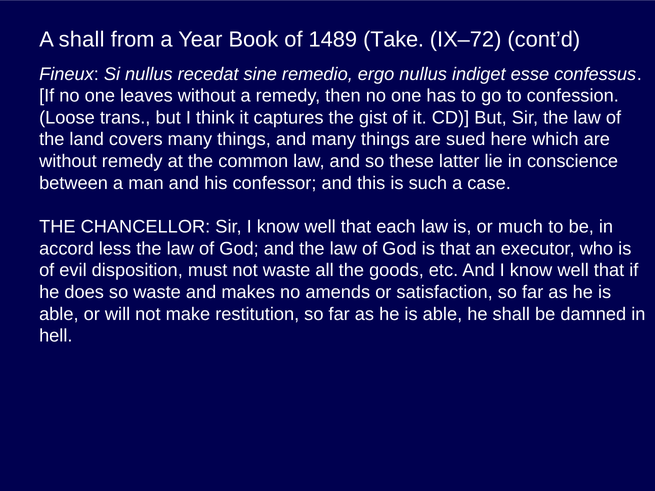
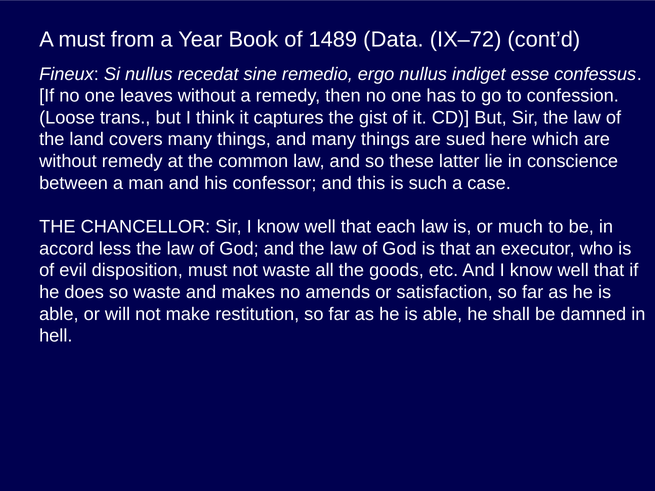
A shall: shall -> must (82, 39)
Take: Take -> Data (393, 39)
